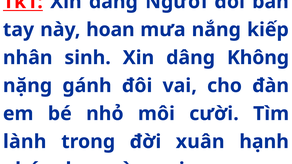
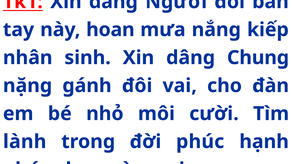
Không: Không -> Chung (258, 58)
đời xuân: xuân -> phúc (200, 142)
